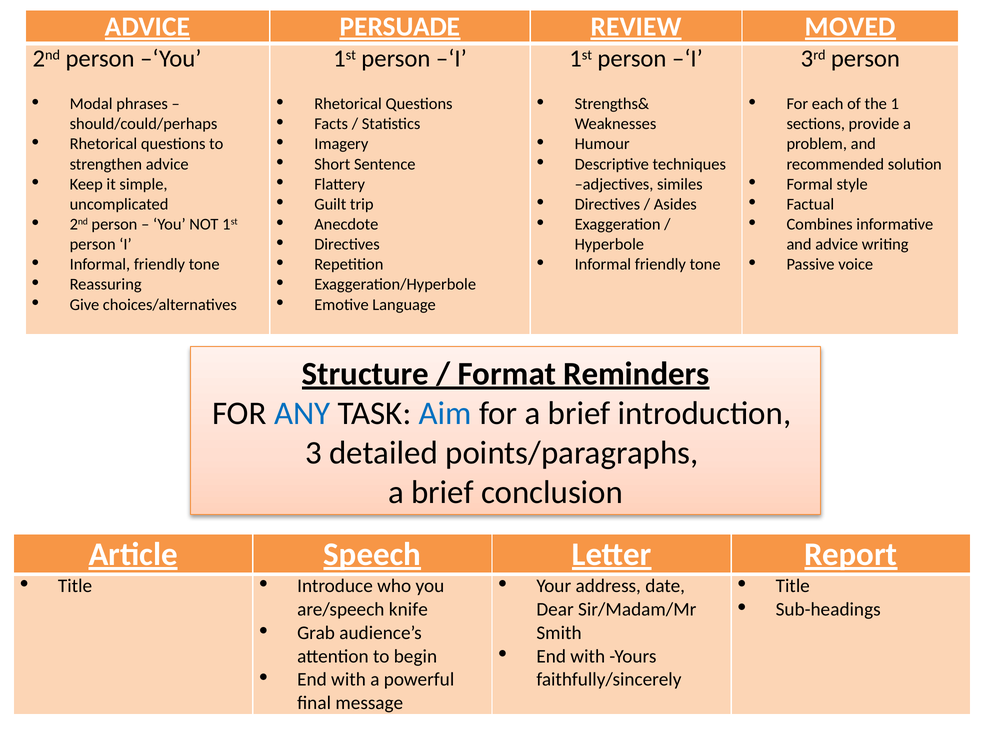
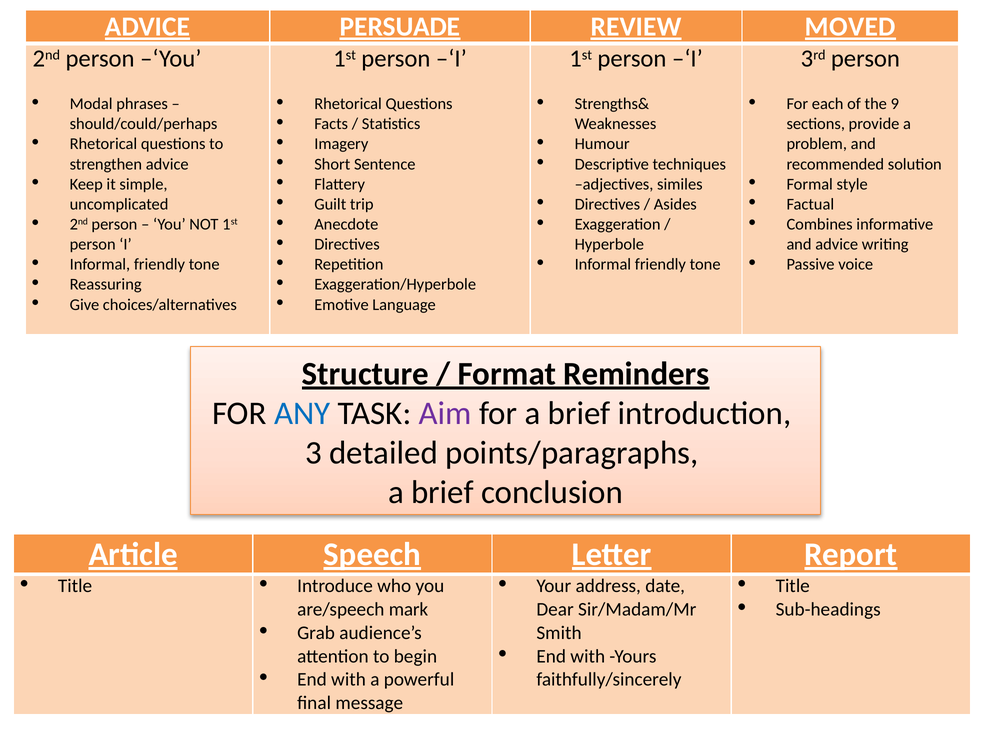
1: 1 -> 9 (895, 104)
Aim colour: blue -> purple (445, 413)
knife: knife -> mark (408, 609)
